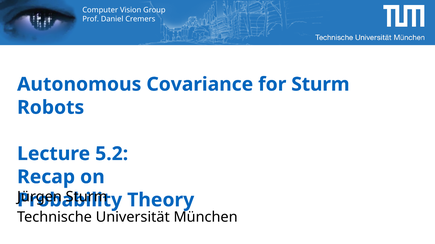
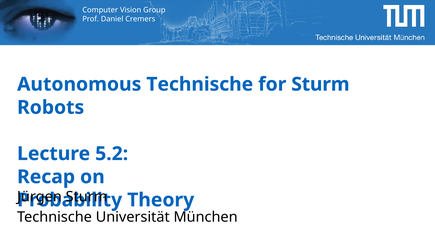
Autonomous Covariance: Covariance -> Technische (200, 85)
